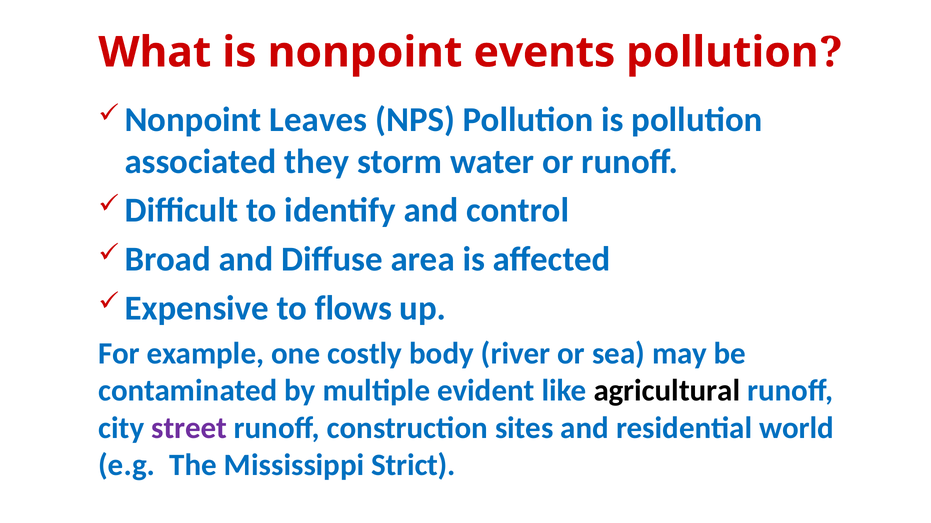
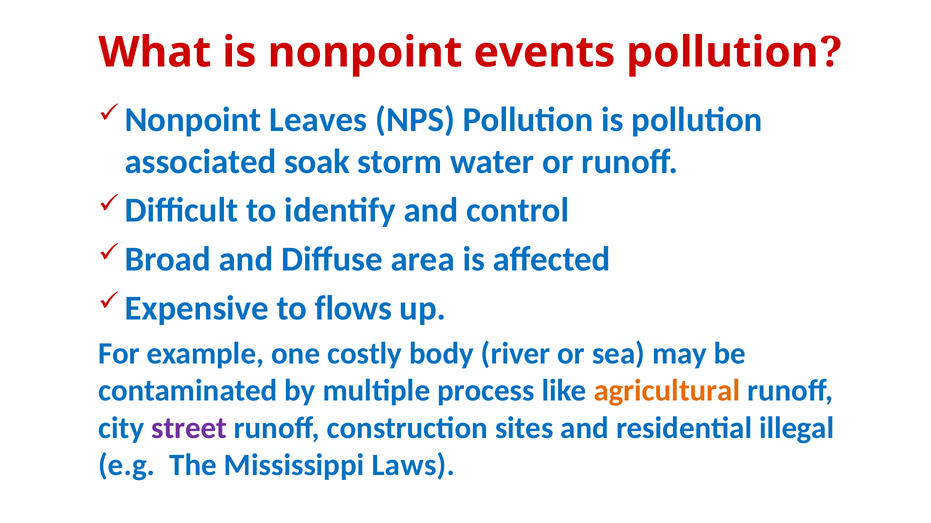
they: they -> soak (317, 162)
evident: evident -> process (486, 391)
agricultural colour: black -> orange (667, 391)
world: world -> illegal (797, 428)
Strict: Strict -> Laws (413, 466)
